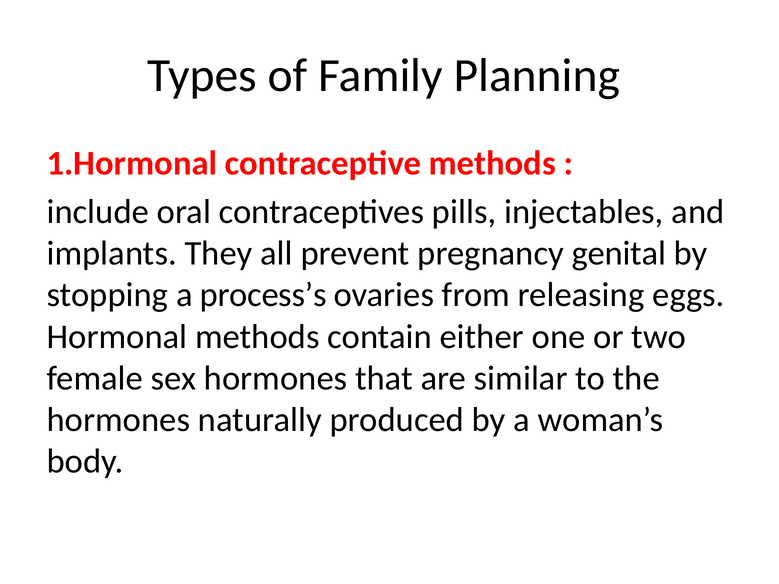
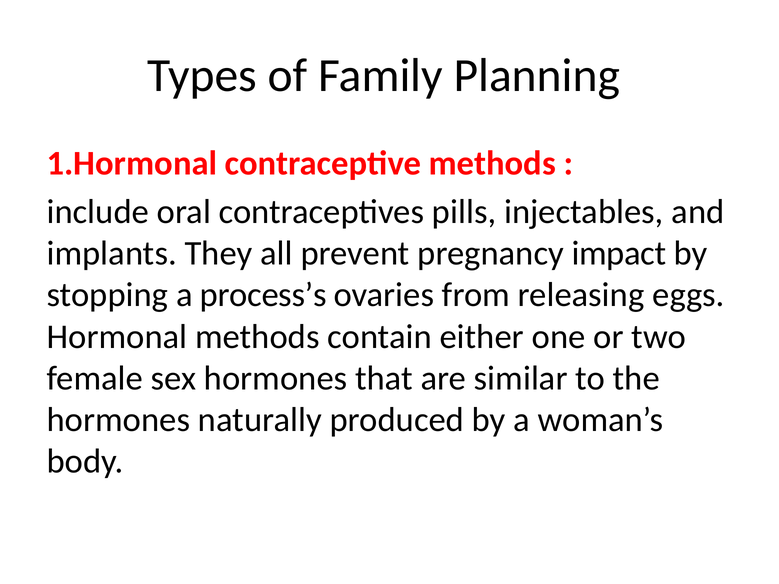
genital: genital -> impact (619, 254)
